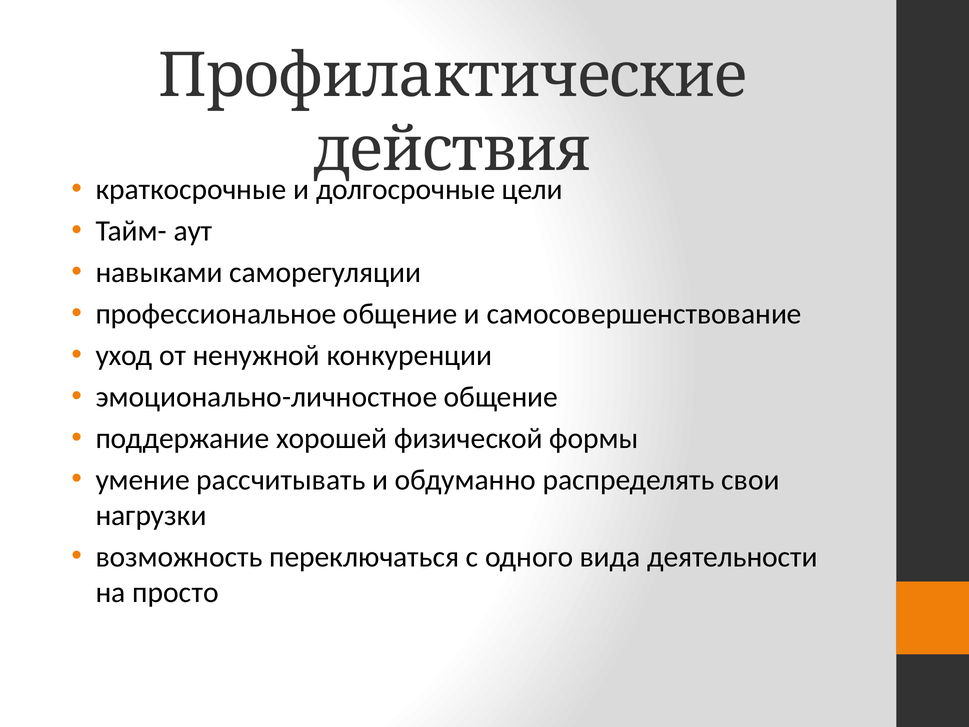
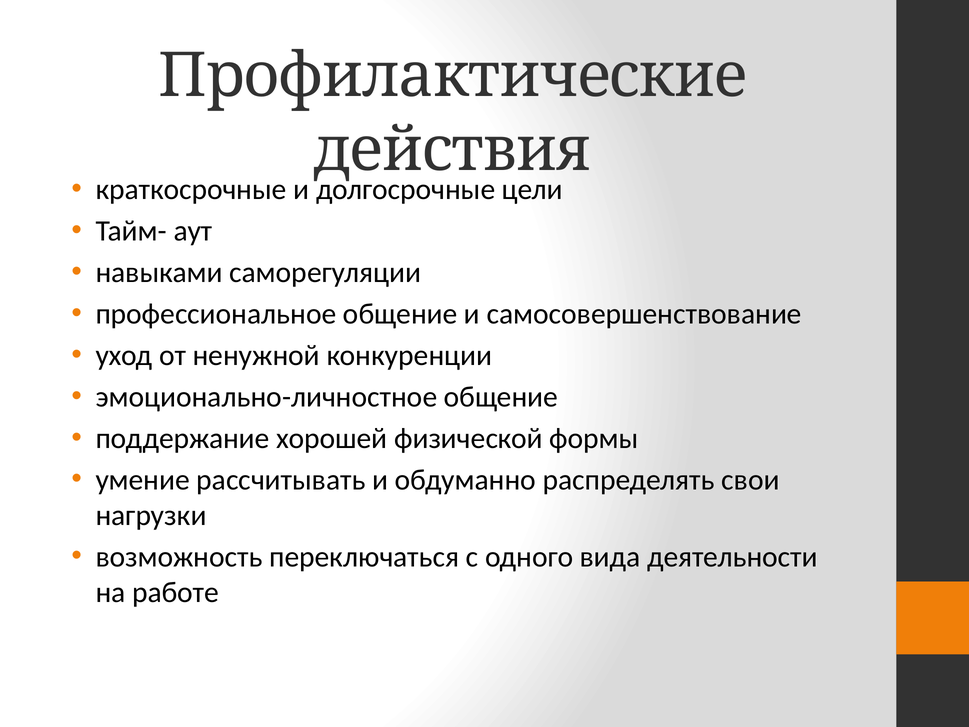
просто: просто -> работе (175, 592)
